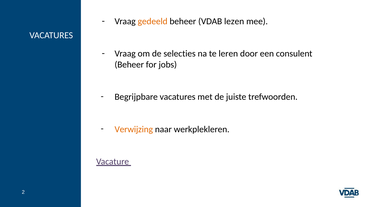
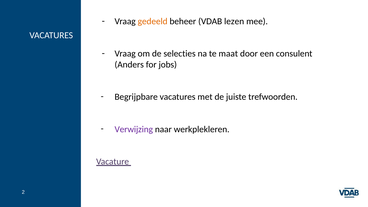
leren: leren -> maat (228, 54)
Beheer: Beheer -> Anders (129, 65)
Verwijzing colour: orange -> purple (134, 129)
